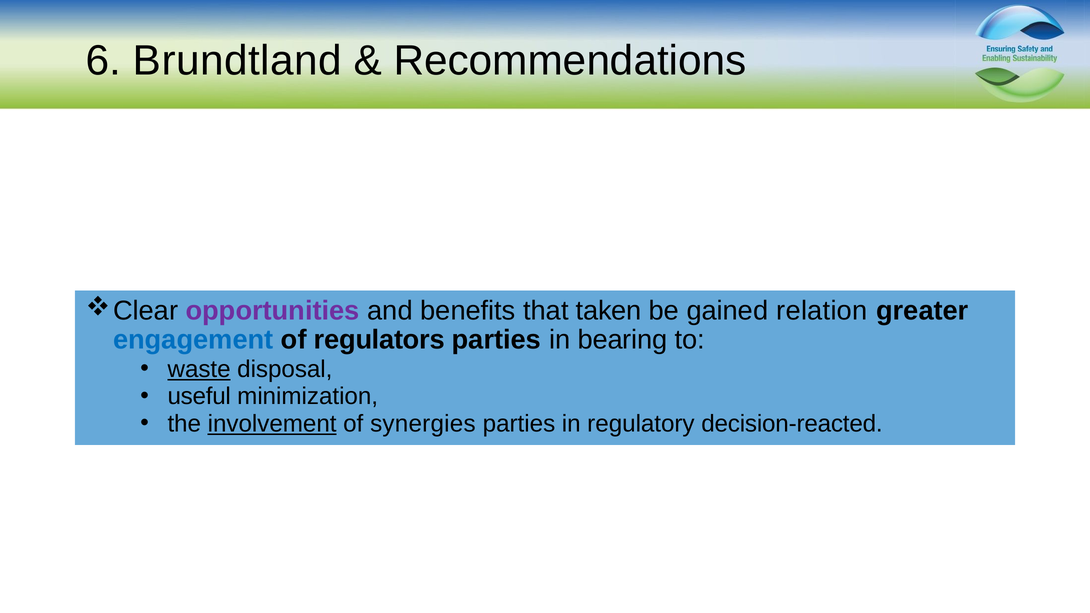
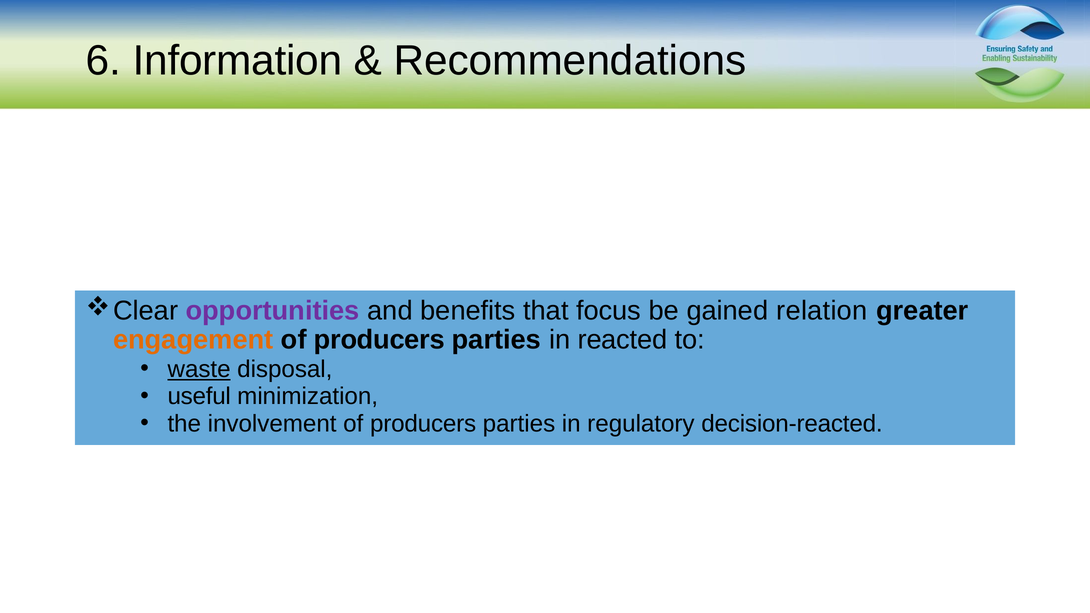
Brundtland: Brundtland -> Information (238, 61)
taken: taken -> focus (609, 311)
engagement colour: blue -> orange (193, 340)
regulators: regulators -> producers (379, 340)
bearing: bearing -> reacted (622, 340)
involvement underline: present -> none (272, 424)
synergies: synergies -> producers (423, 424)
